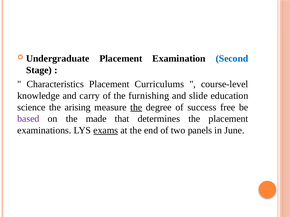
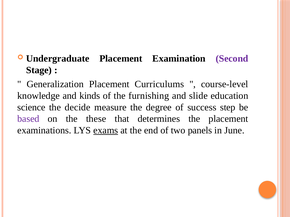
Second colour: blue -> purple (232, 59)
Characteristics: Characteristics -> Generalization (55, 84)
carry: carry -> kinds (90, 96)
arising: arising -> decide (78, 107)
the underline: present -> none (136, 107)
free: free -> step (228, 107)
made: made -> these (96, 119)
